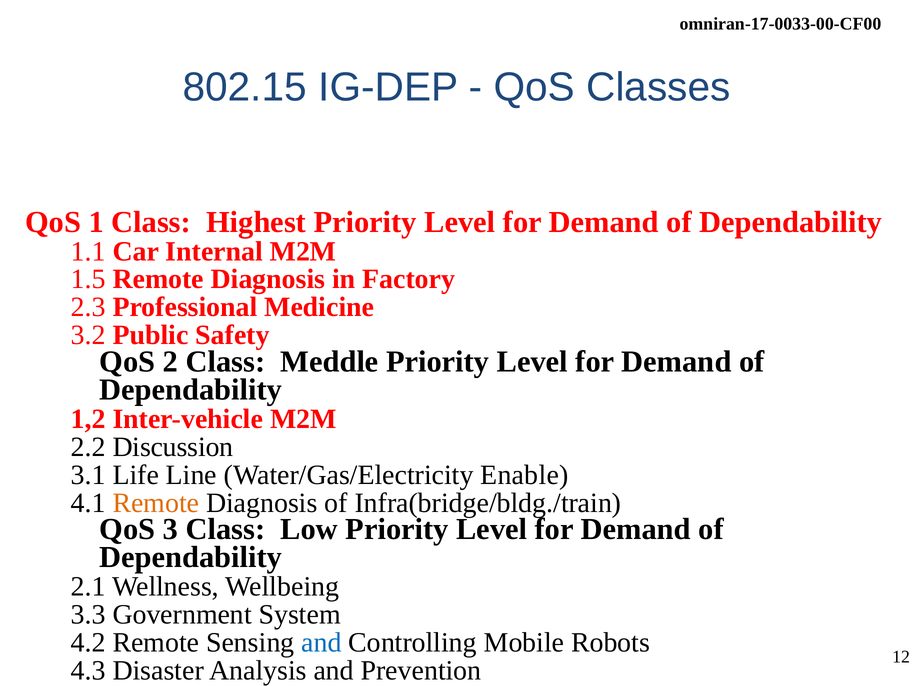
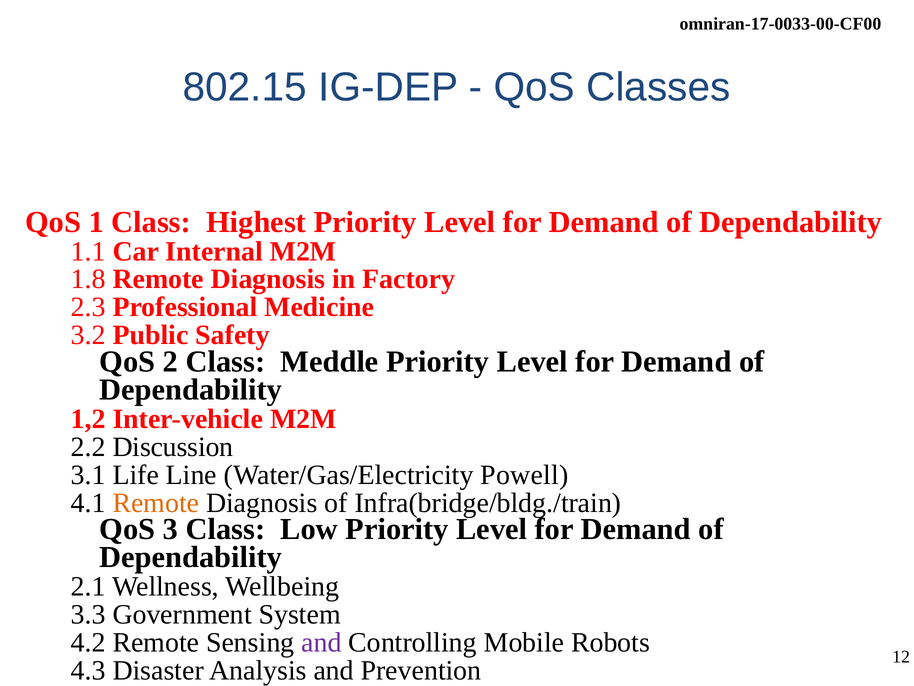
1.5: 1.5 -> 1.8 (88, 279)
Enable: Enable -> Powell (524, 475)
and colour: blue -> purple (321, 642)
